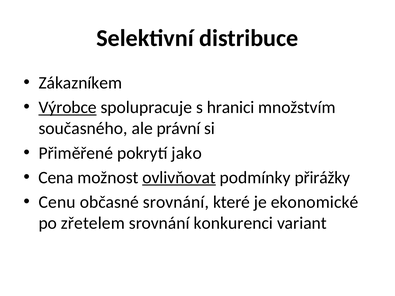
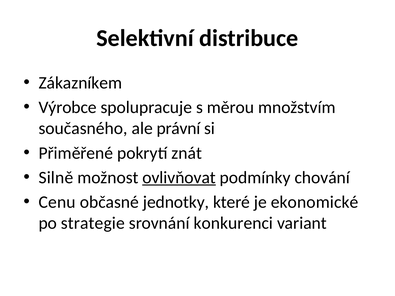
Výrobce underline: present -> none (68, 107)
hranici: hranici -> měrou (231, 107)
jako: jako -> znát (187, 153)
Cena: Cena -> Silně (56, 178)
přirážky: přirážky -> chování (322, 178)
občasné srovnání: srovnání -> jednotky (176, 202)
zřetelem: zřetelem -> strategie (93, 223)
